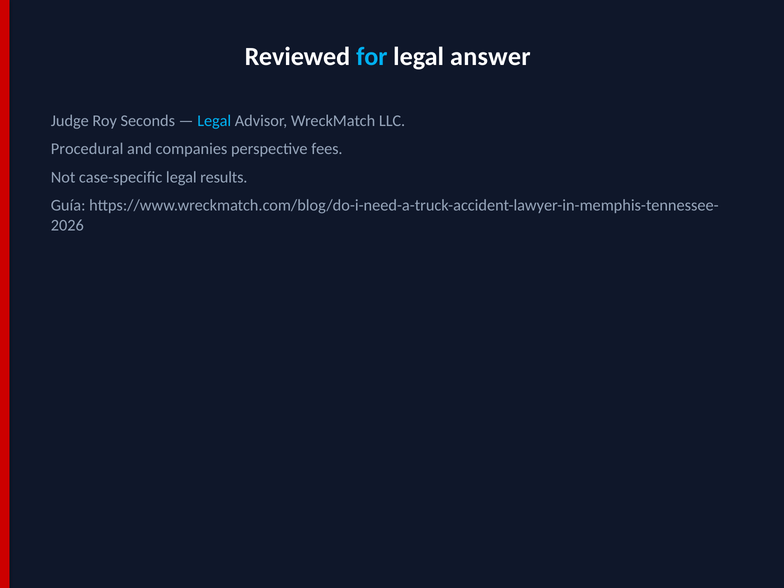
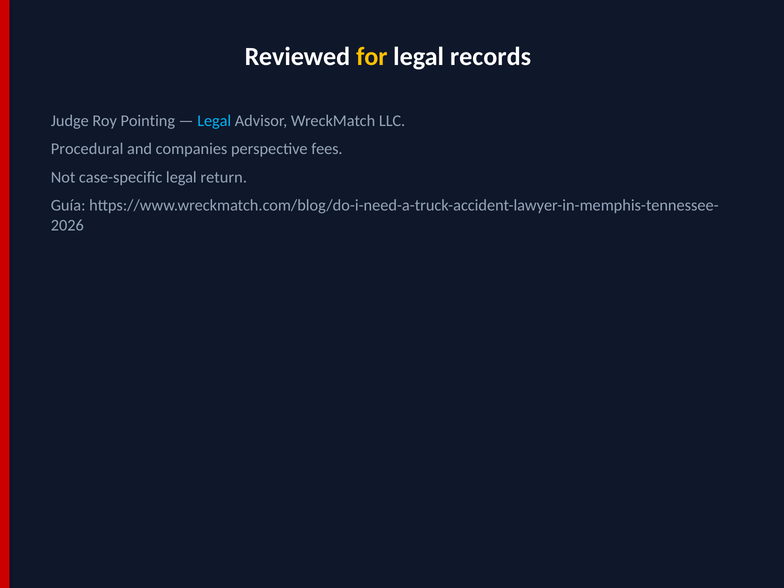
for colour: light blue -> yellow (372, 57)
answer: answer -> records (490, 57)
Seconds: Seconds -> Pointing (148, 121)
results: results -> return (224, 177)
